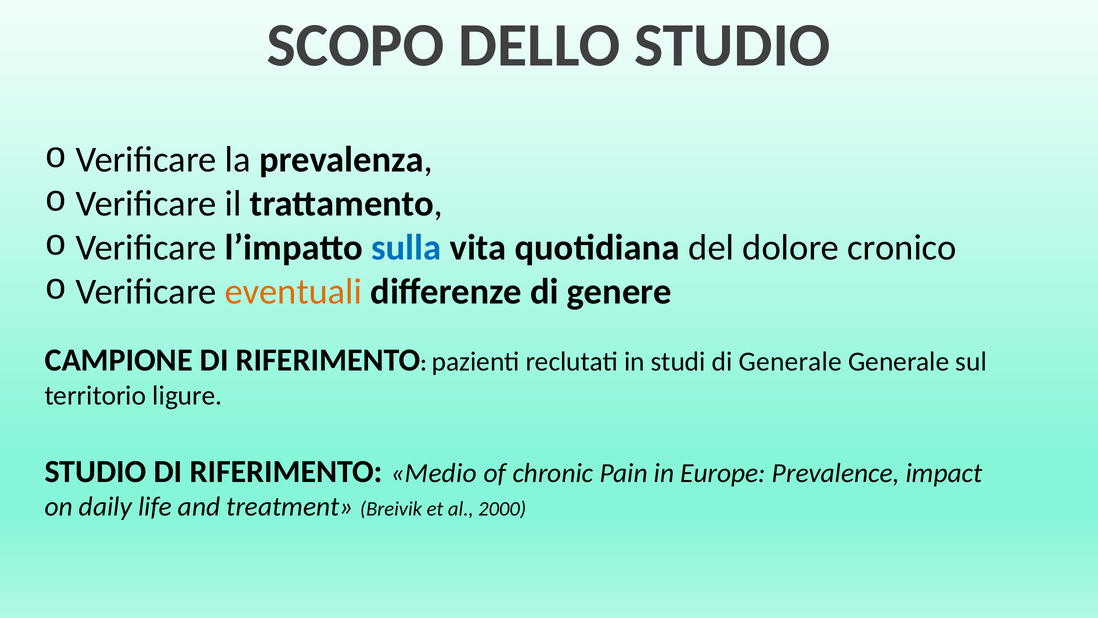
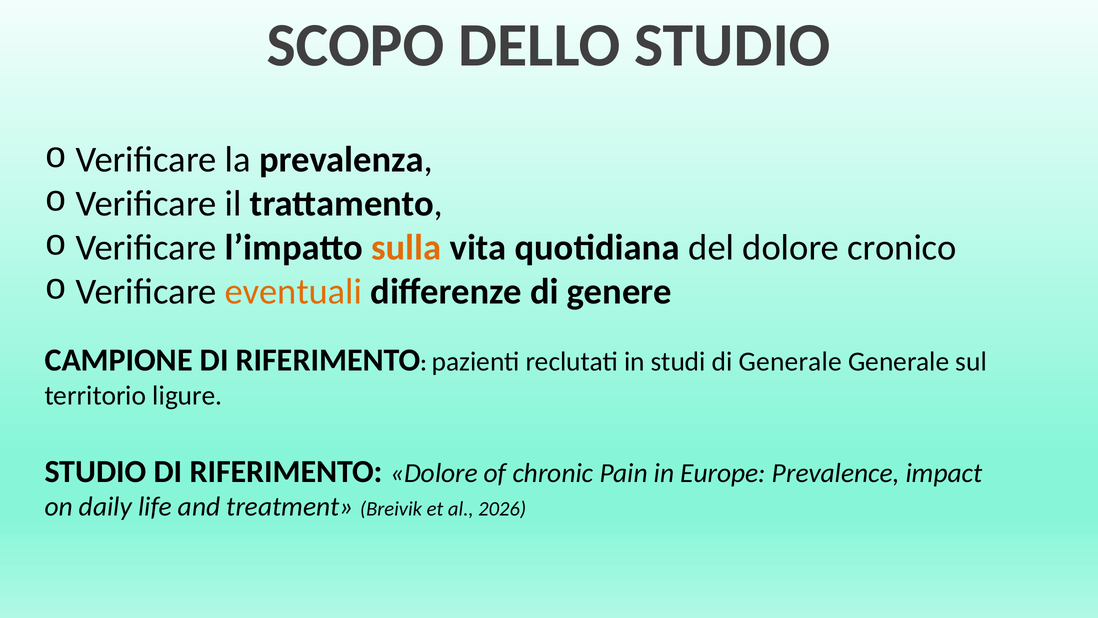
sulla colour: blue -> orange (406, 248)
RIFERIMENTO Medio: Medio -> Dolore (434, 473)
2000: 2000 -> 2026 (502, 509)
